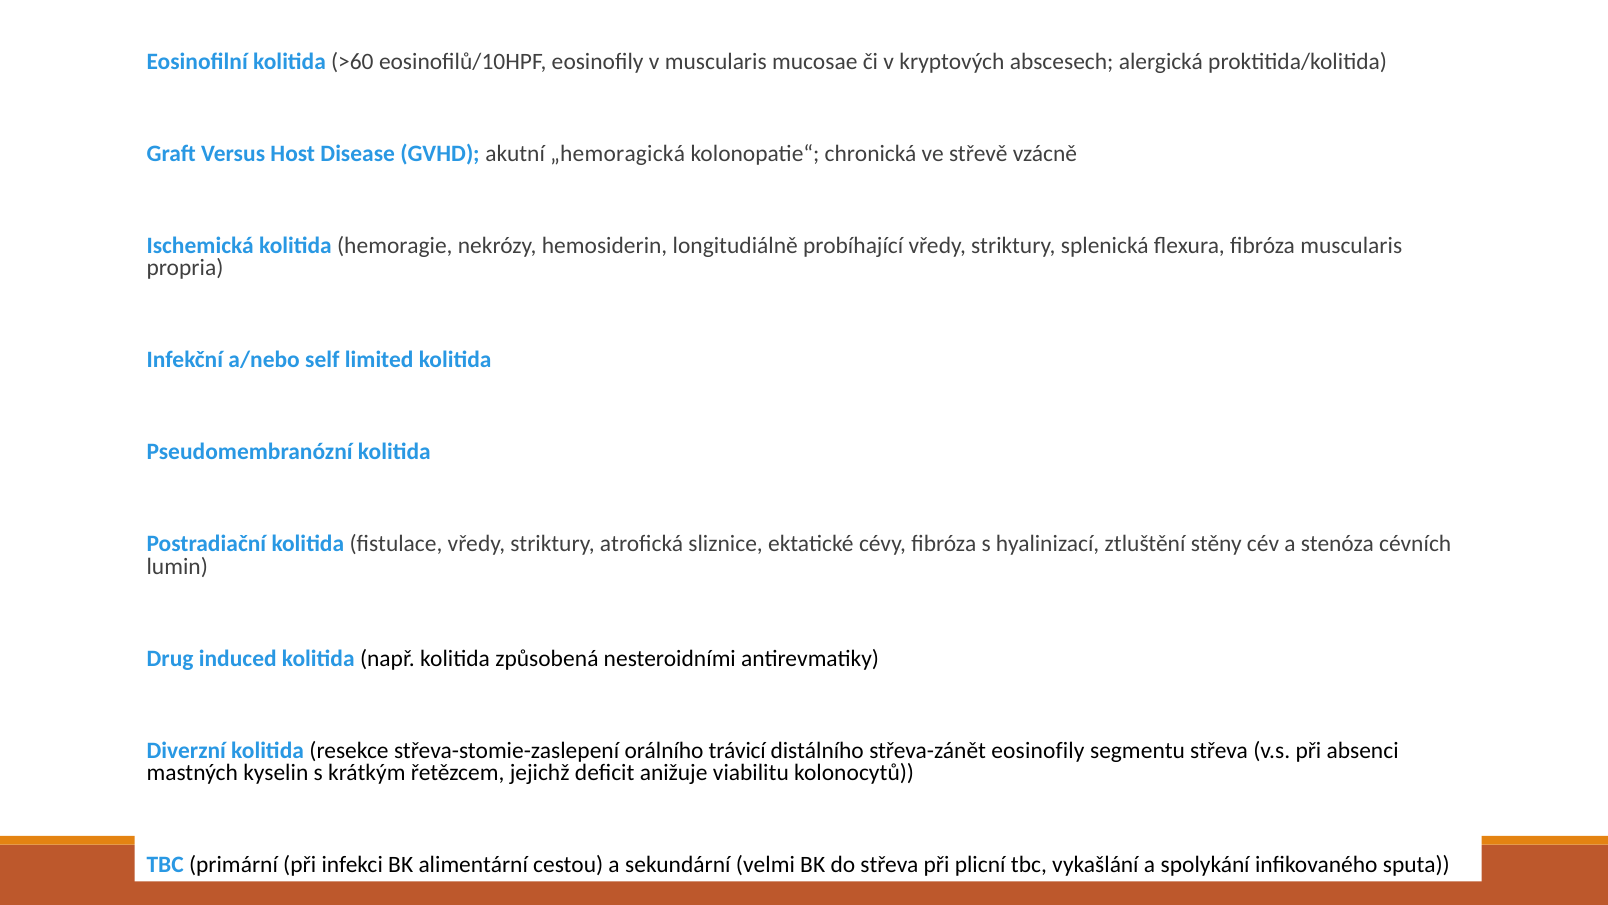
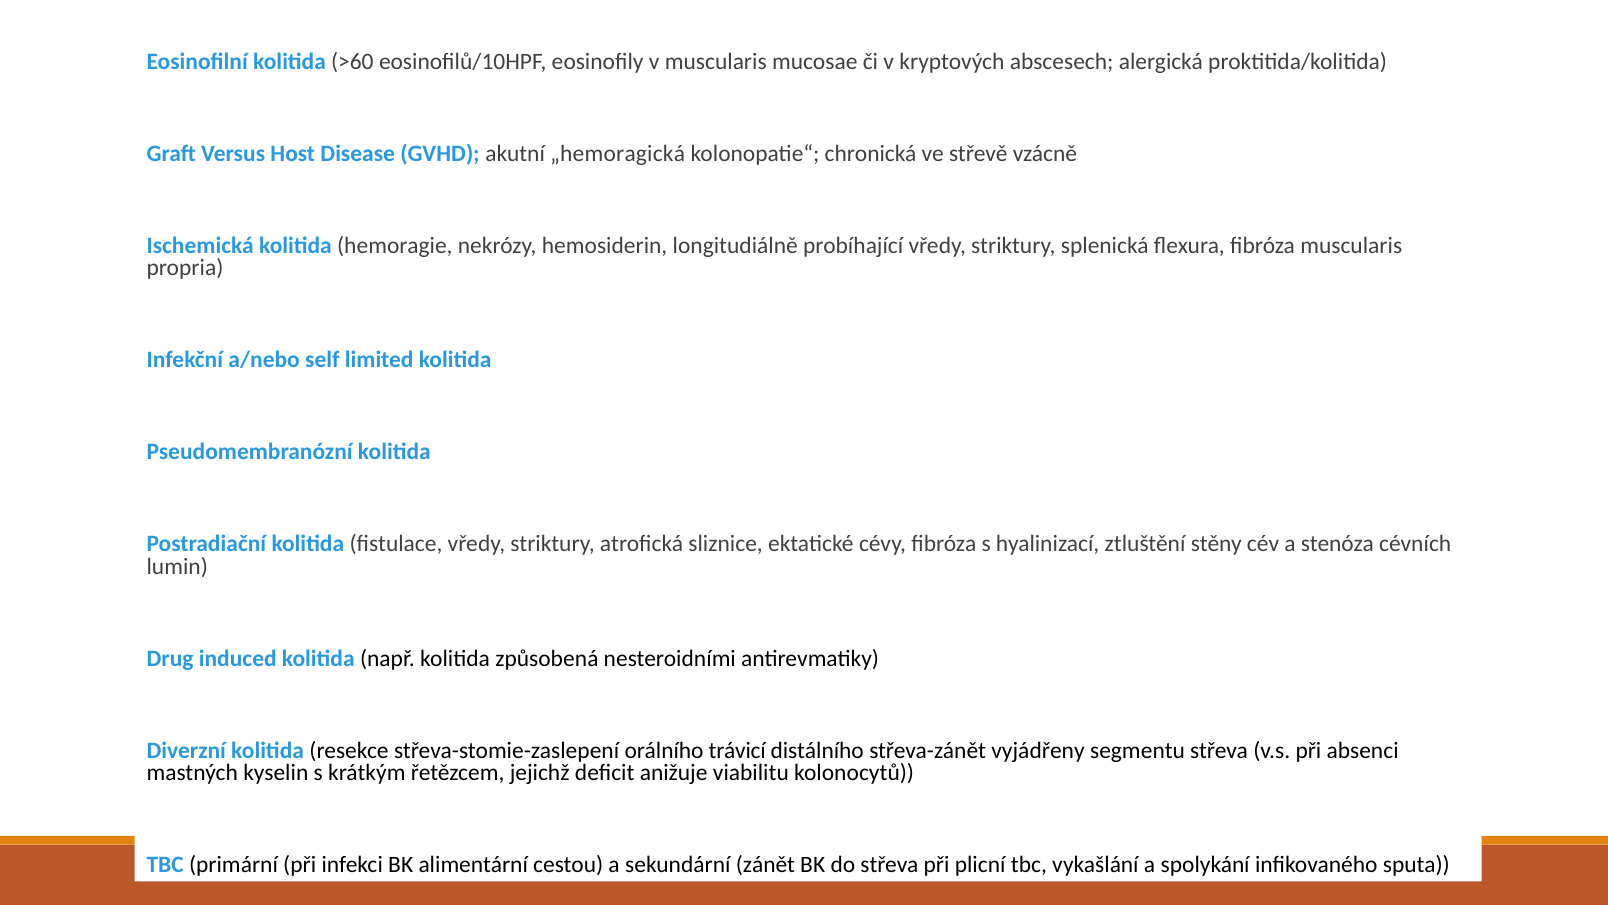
střeva-zánět eosinofily: eosinofily -> vyjádřeny (1038, 750)
velmi: velmi -> zánět (765, 864)
